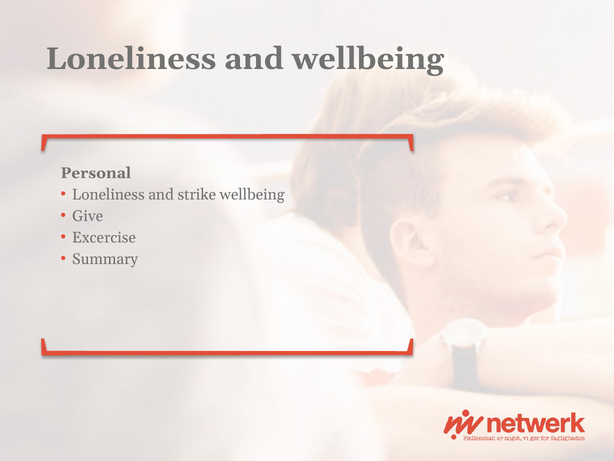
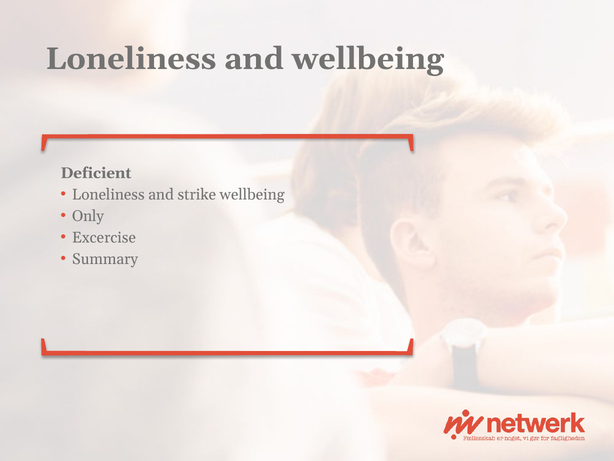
Personal: Personal -> Deficient (96, 173)
Give: Give -> Only (88, 216)
